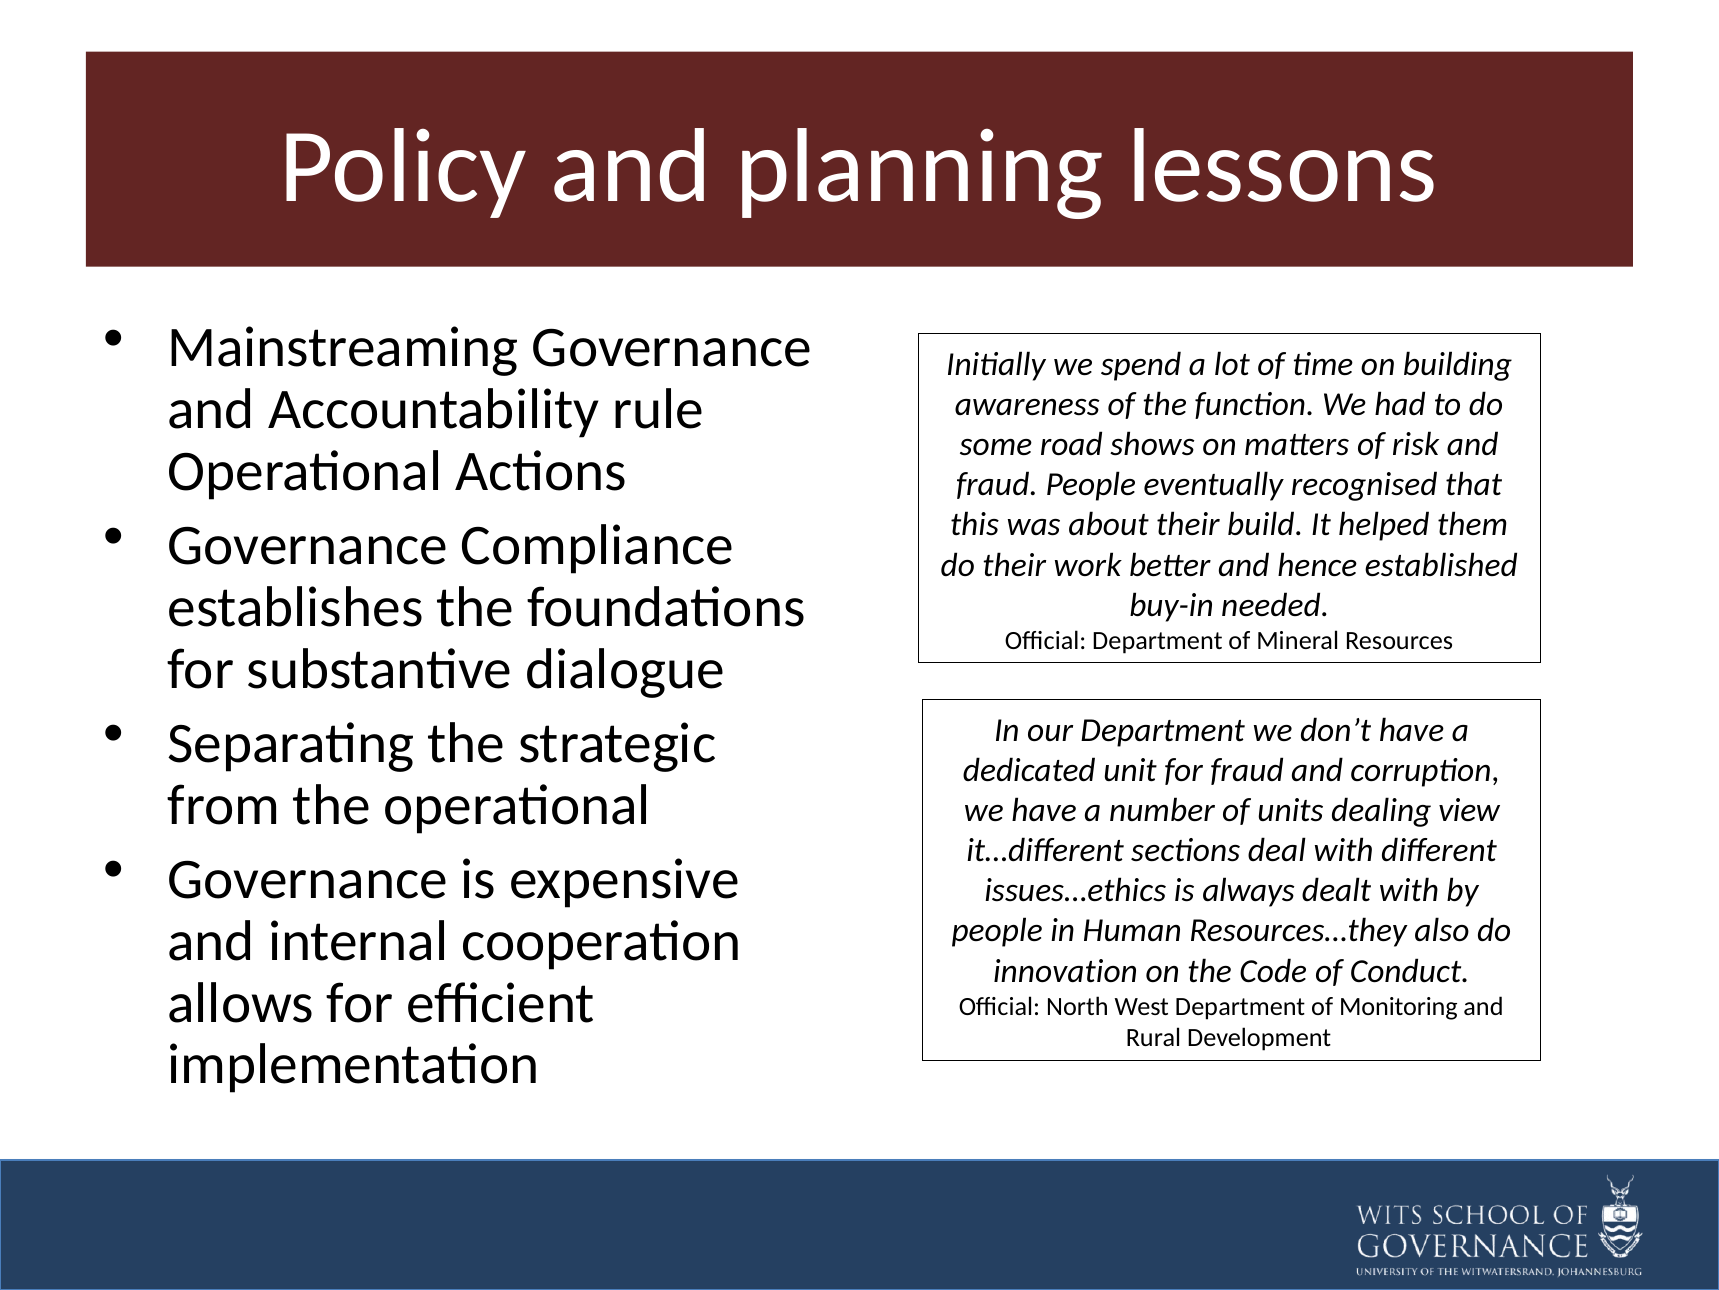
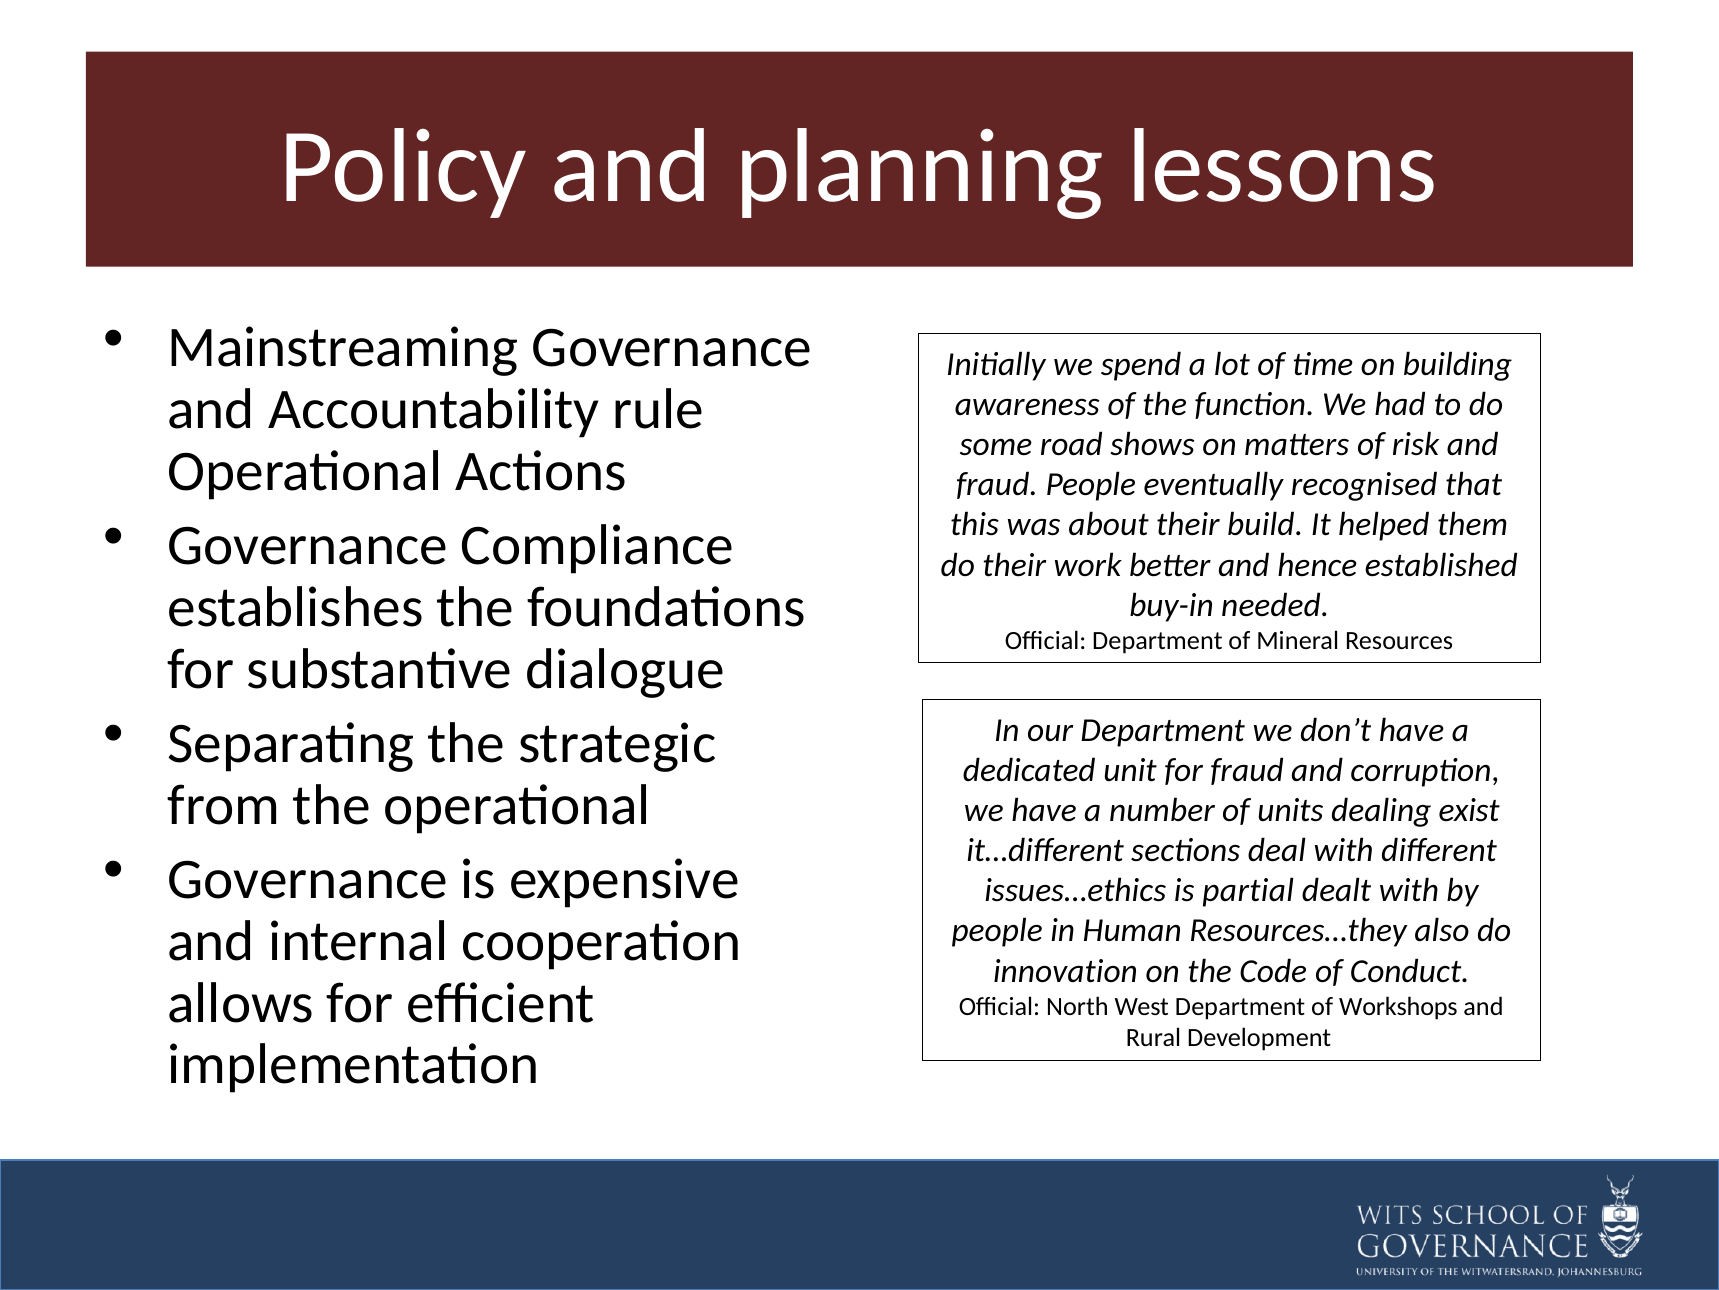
view: view -> exist (1469, 810)
always: always -> partial (1248, 890)
Monitoring: Monitoring -> Workshops (1398, 1006)
